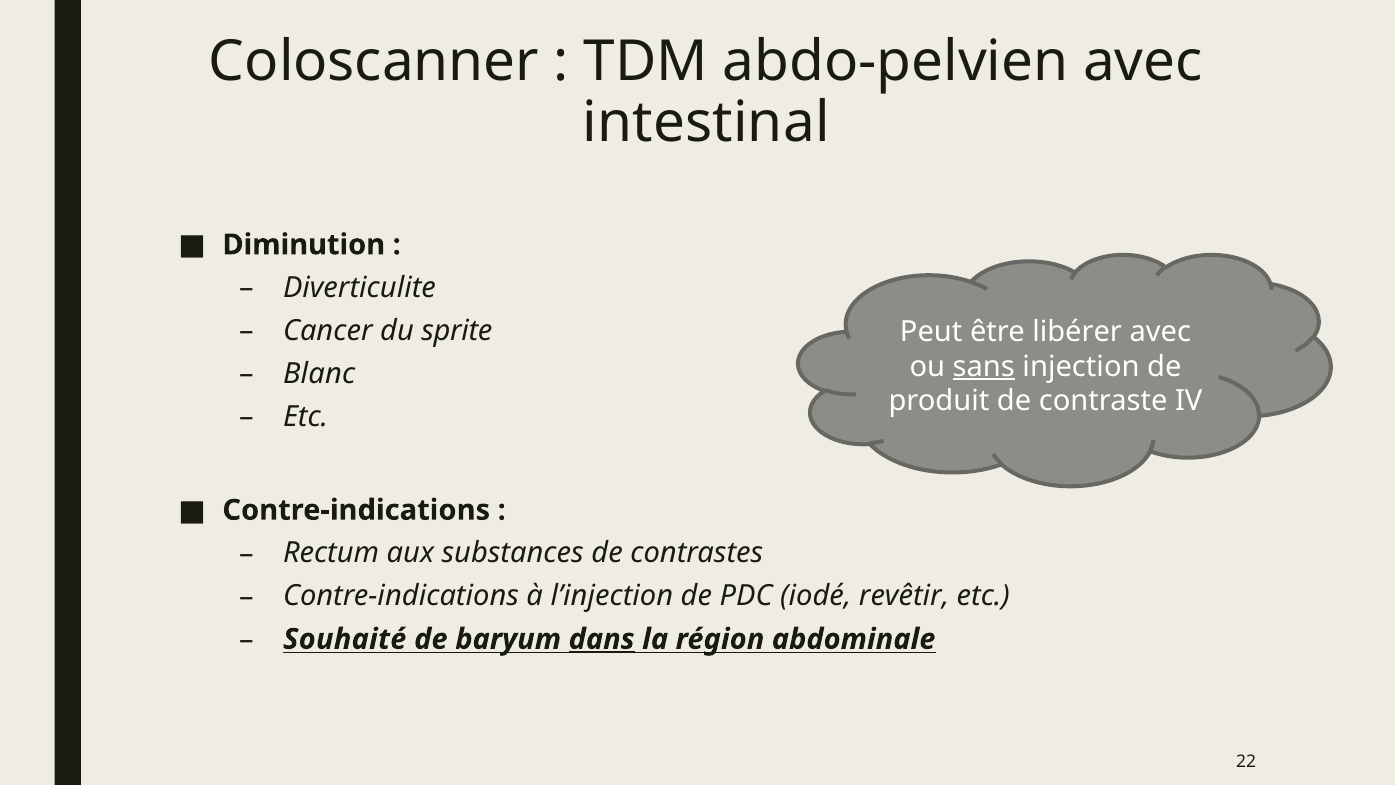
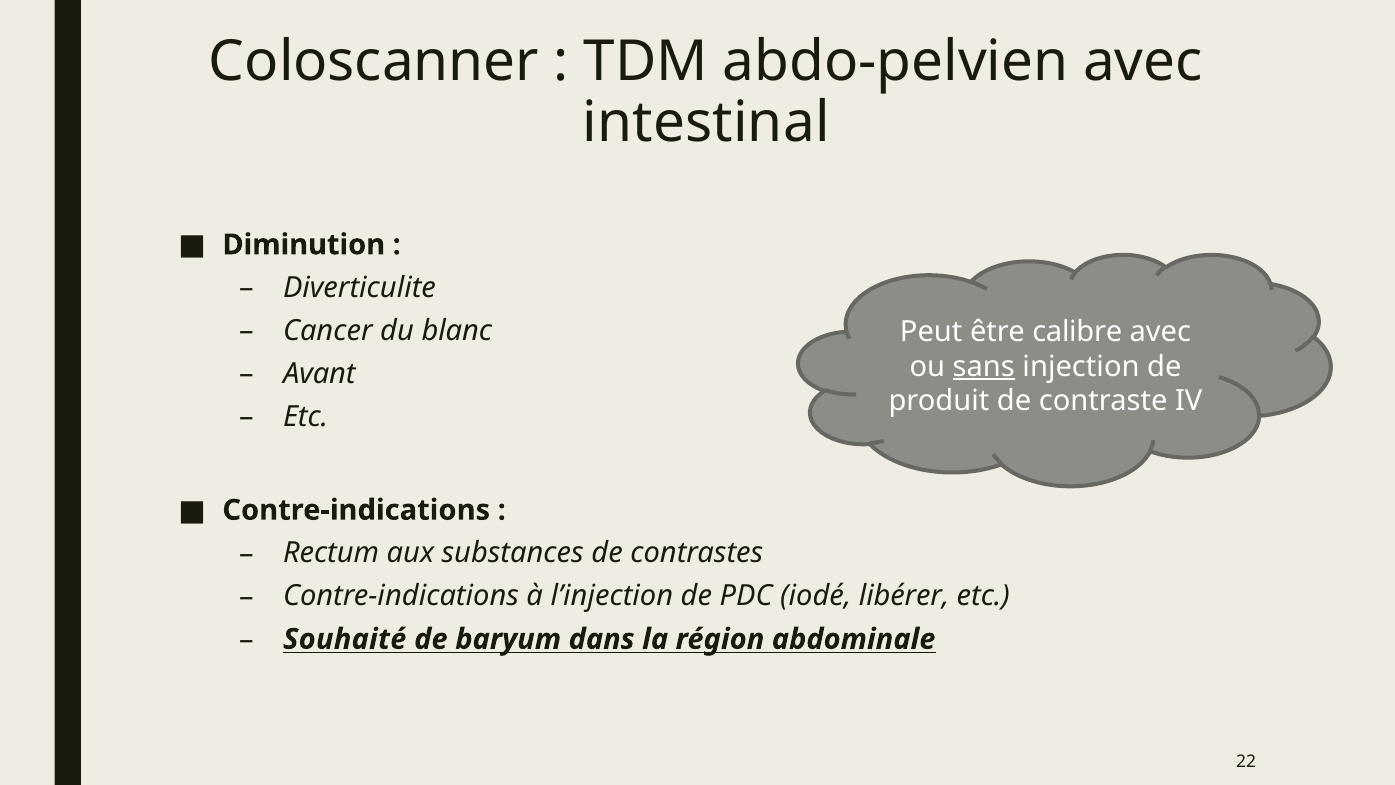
sprite: sprite -> blanc (457, 331)
libérer: libérer -> calibre (1077, 331)
Blanc: Blanc -> Avant (319, 374)
revêtir: revêtir -> libérer (904, 596)
dans underline: present -> none (602, 639)
